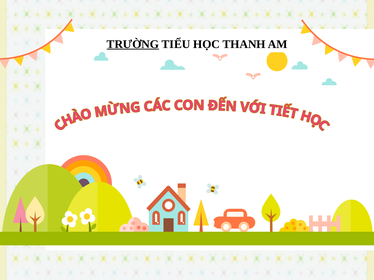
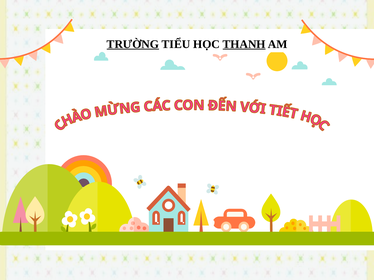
THANH underline: none -> present (244, 44)
